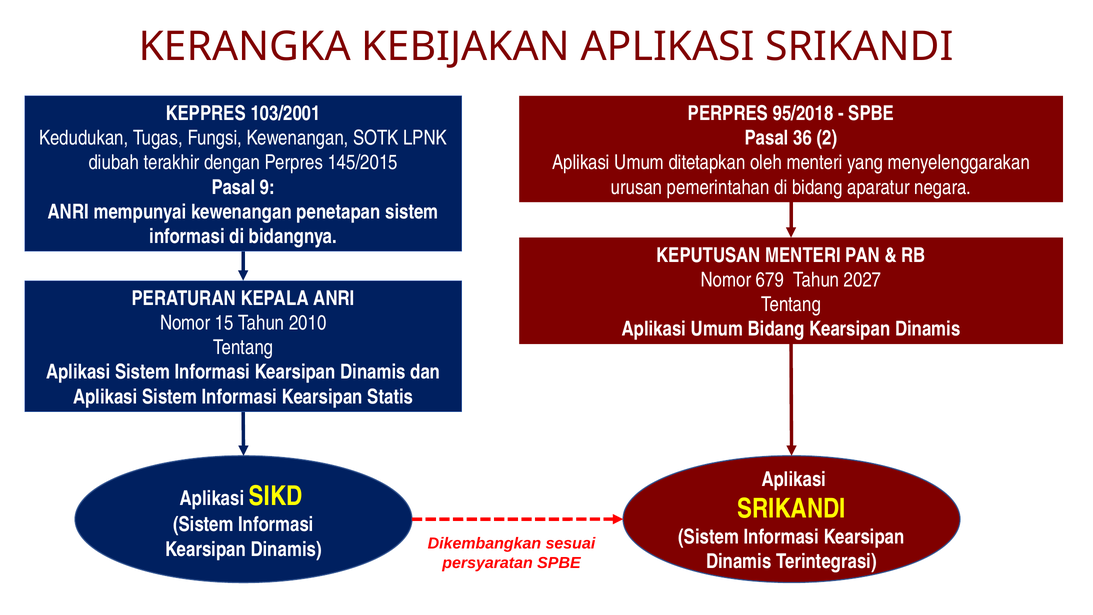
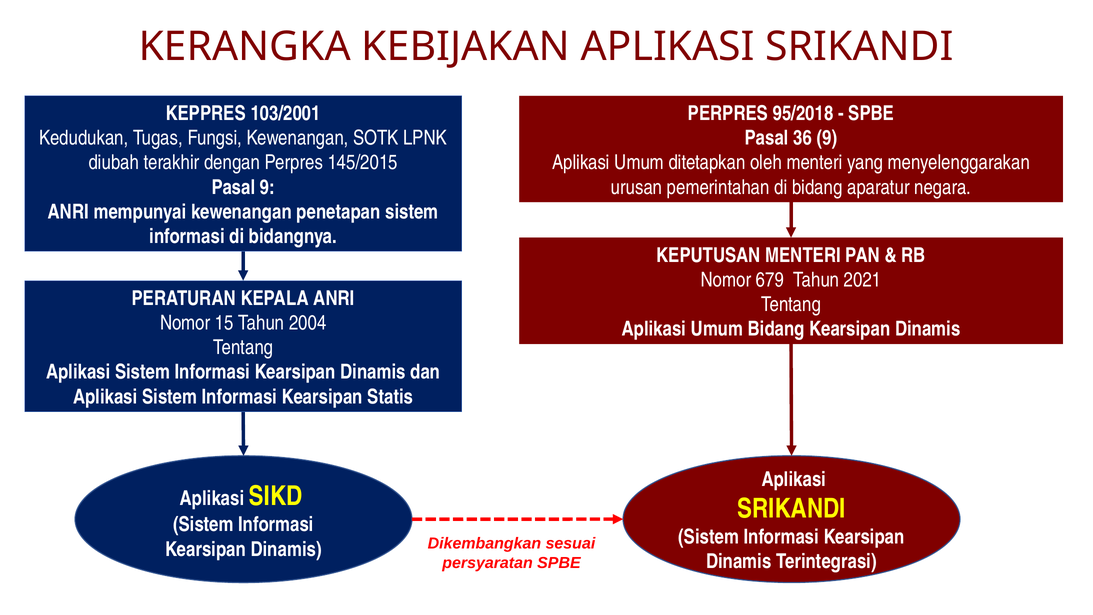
36 2: 2 -> 9 (827, 138)
2027: 2027 -> 2021 (863, 280)
2010: 2010 -> 2004 (308, 323)
